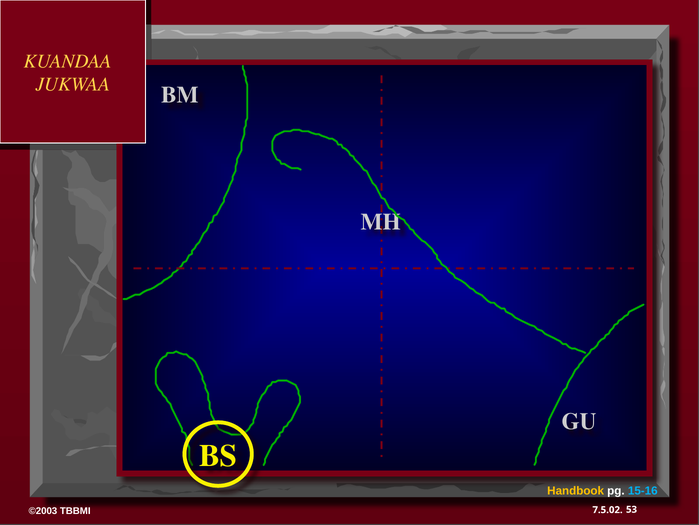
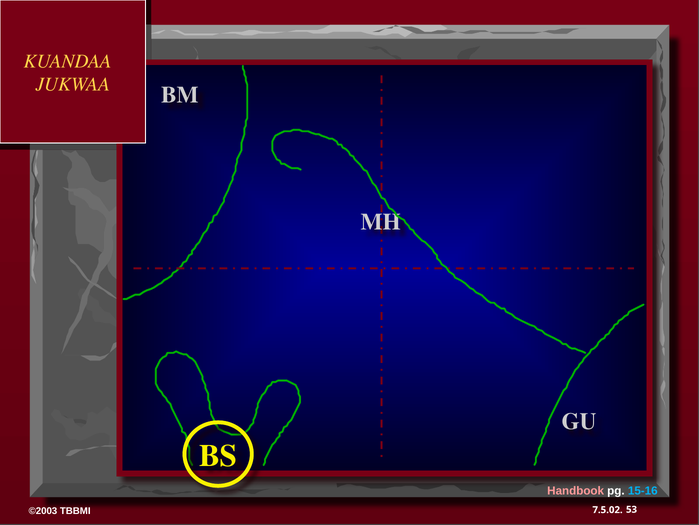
Handbook colour: yellow -> pink (576, 490)
